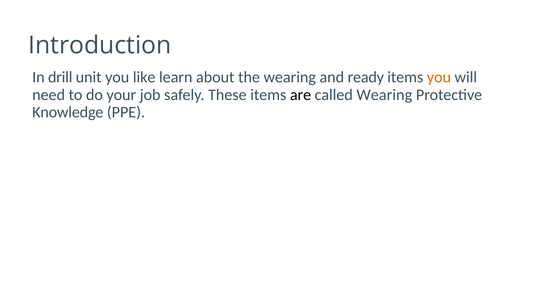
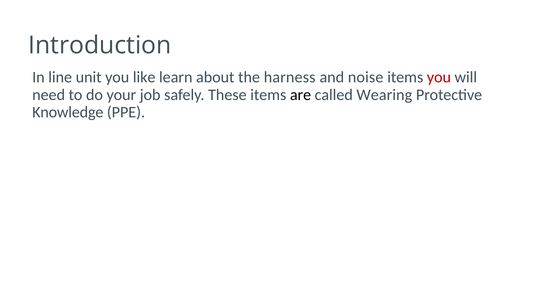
drill: drill -> line (60, 77)
the wearing: wearing -> harness (290, 77)
ready: ready -> noise (366, 77)
you colour: orange -> red (439, 77)
